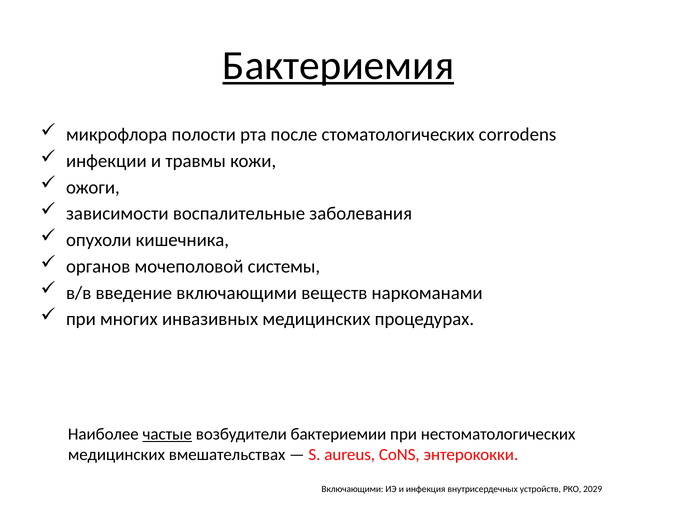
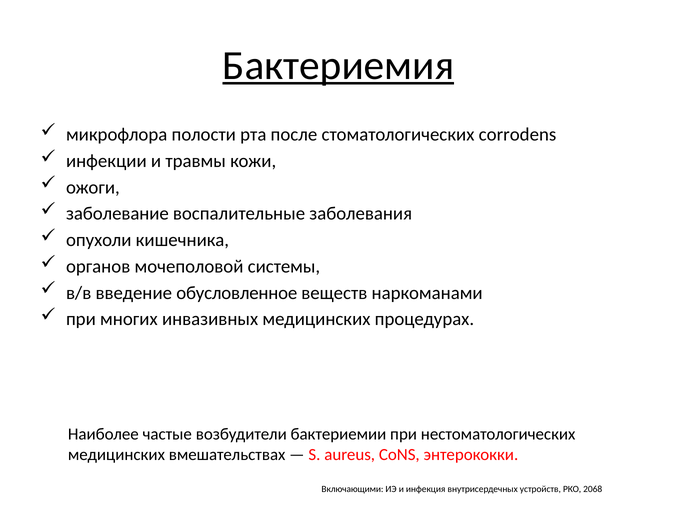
зависимости: зависимости -> заболевание (117, 214)
введение включающими: включающими -> обусловленное (237, 293)
частые underline: present -> none (167, 434)
2029: 2029 -> 2068 (593, 489)
